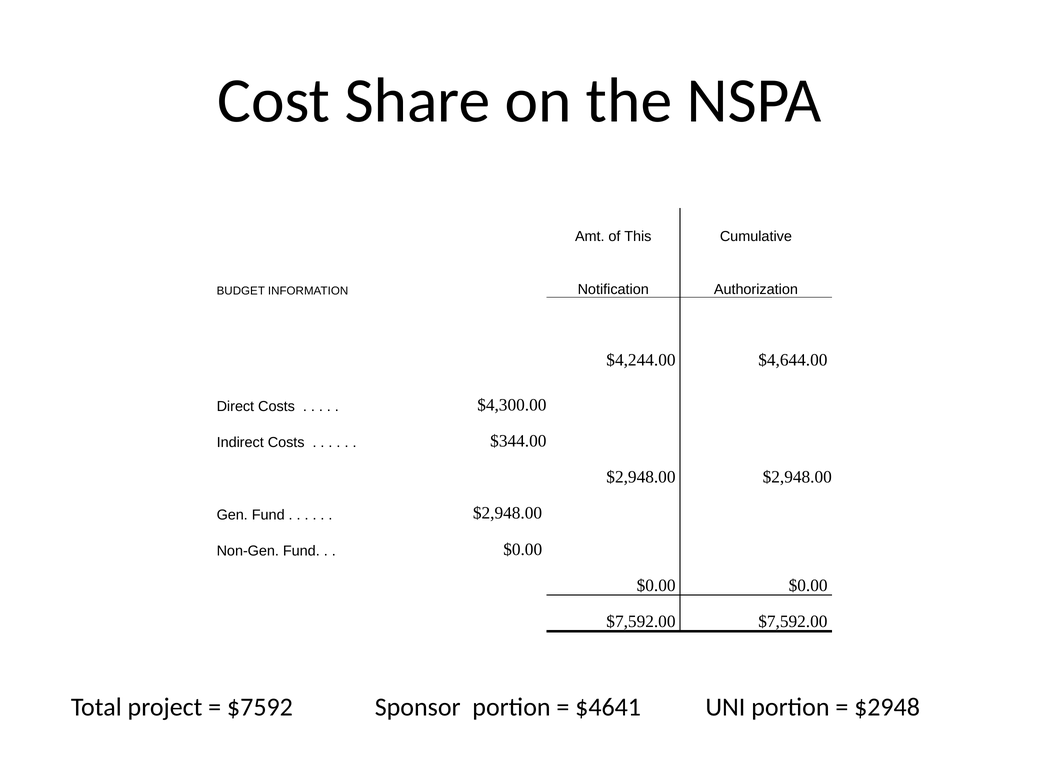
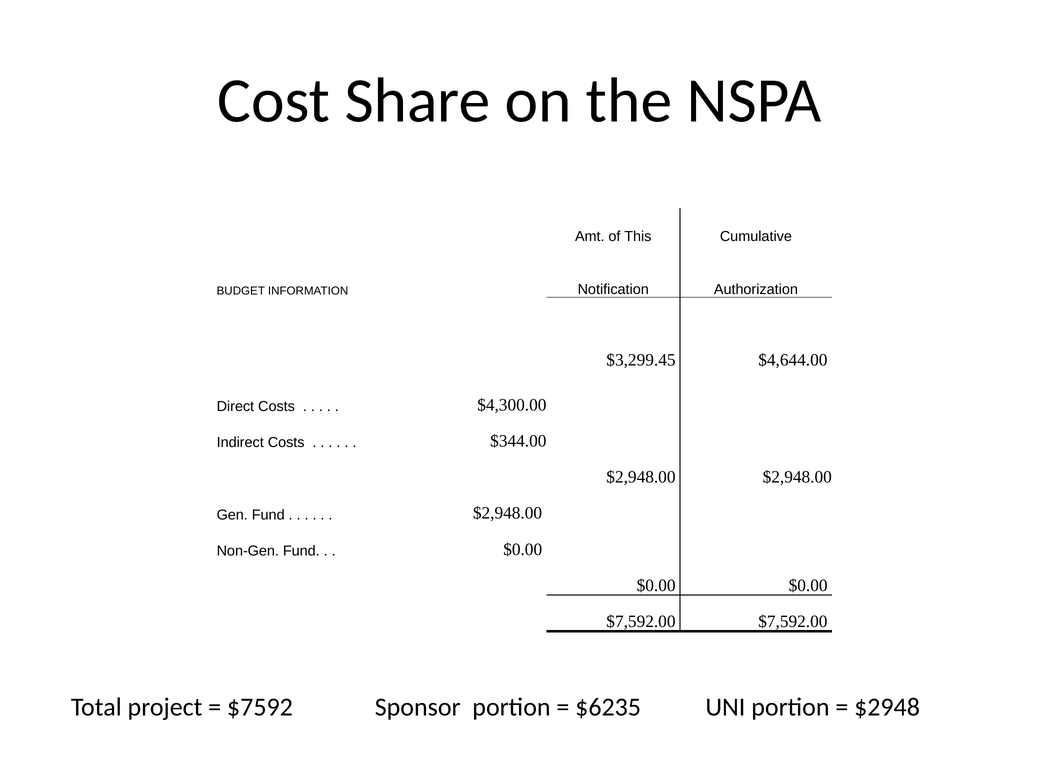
$4,244.00: $4,244.00 -> $3,299.45 (641, 360)
$4641: $4641 -> $6235 (608, 707)
